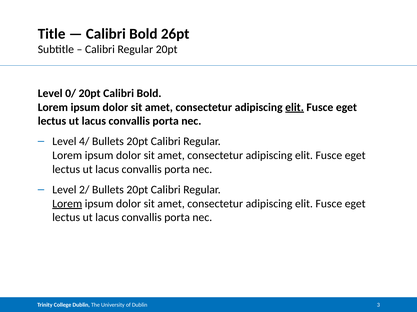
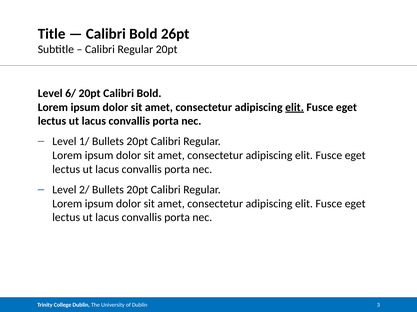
0/: 0/ -> 6/ (71, 94)
4/: 4/ -> 1/ (84, 142)
Lorem underline: present -> none (67, 204)
